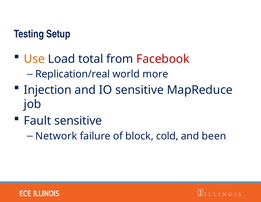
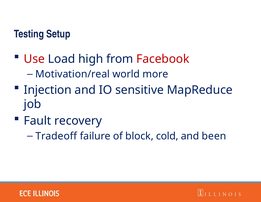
Use colour: orange -> red (34, 59)
total: total -> high (91, 59)
Replication/real: Replication/real -> Motivation/real (73, 74)
Fault sensitive: sensitive -> recovery (78, 121)
Network: Network -> Tradeoff (56, 136)
